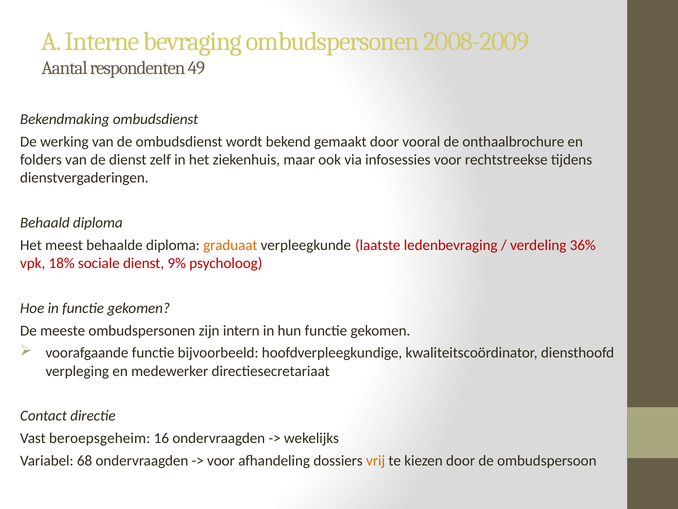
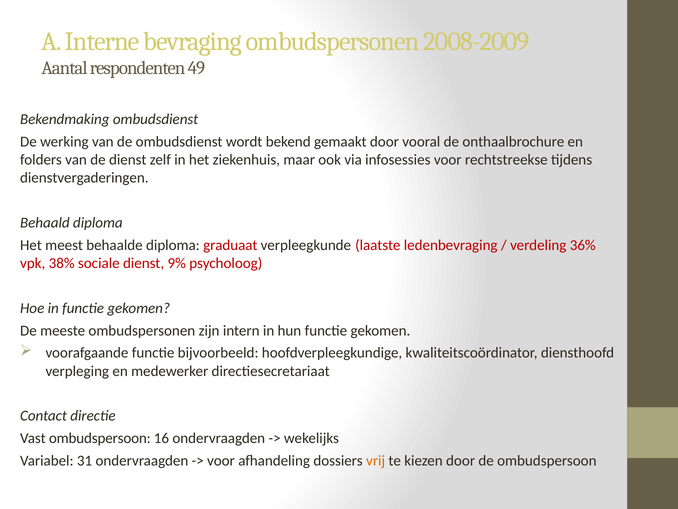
graduaat colour: orange -> red (230, 245)
18%: 18% -> 38% (62, 263)
Vast beroepsgeheim: beroepsgeheim -> ombudspersoon (100, 438)
68: 68 -> 31 (85, 460)
